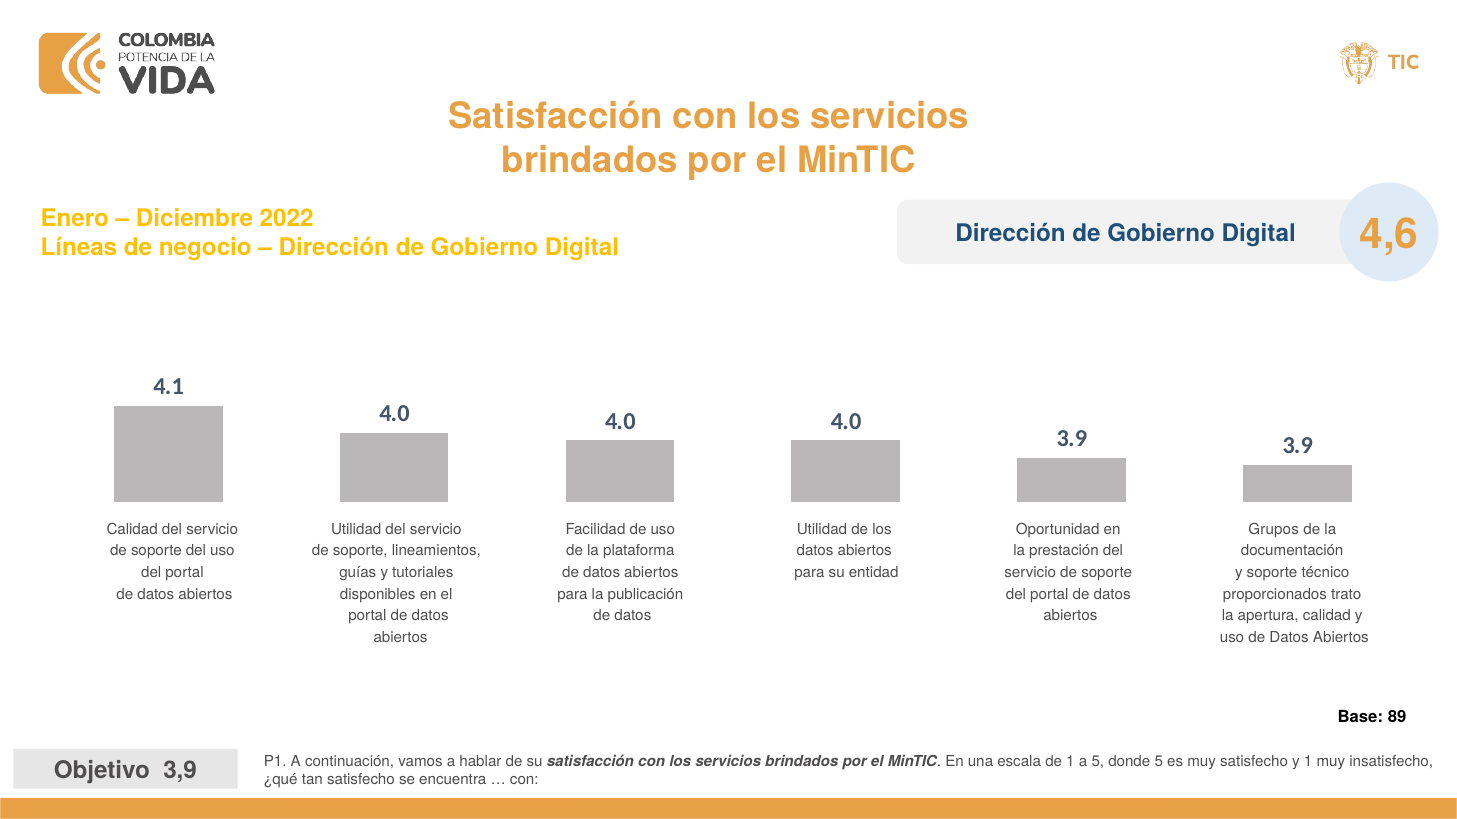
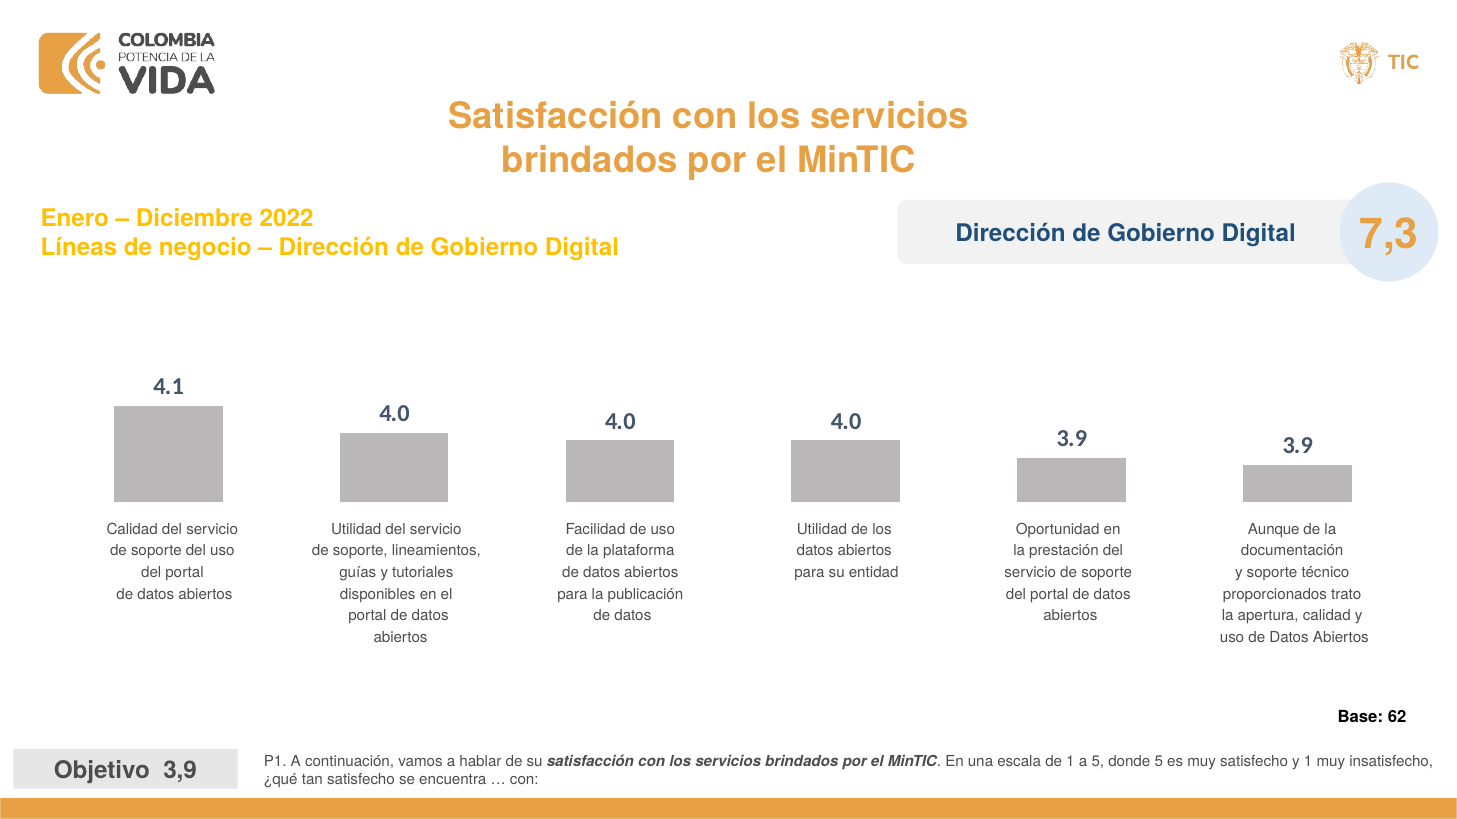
4,6: 4,6 -> 7,3 (1389, 235)
Grupos: Grupos -> Aunque (1274, 530)
89: 89 -> 62 (1397, 718)
